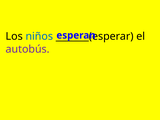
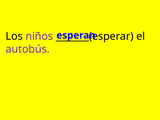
niños colour: blue -> purple (39, 36)
